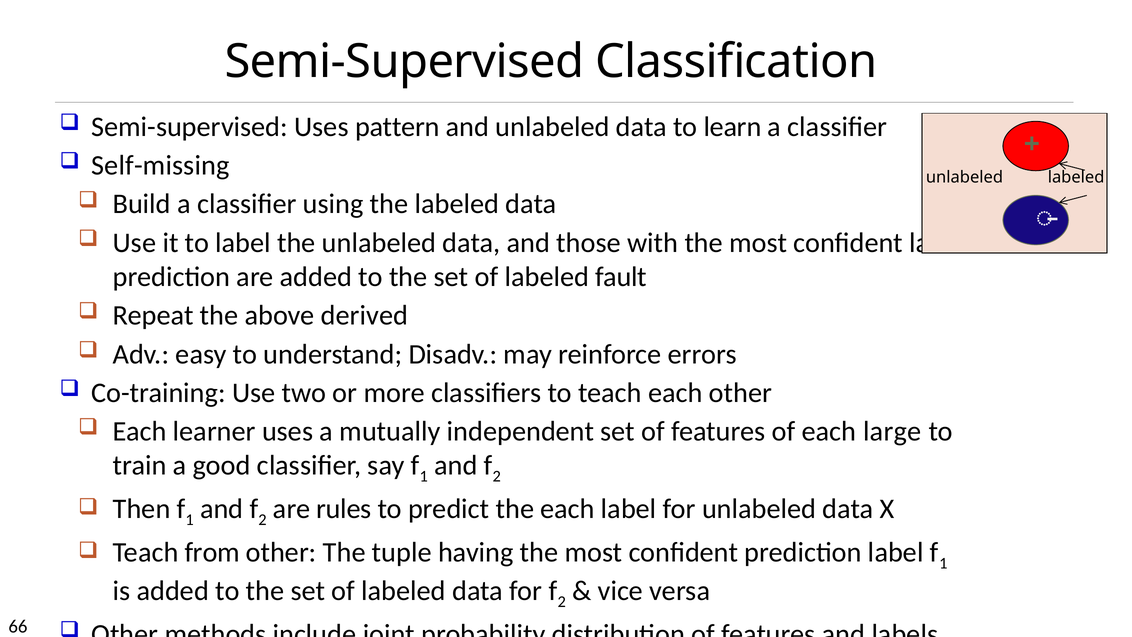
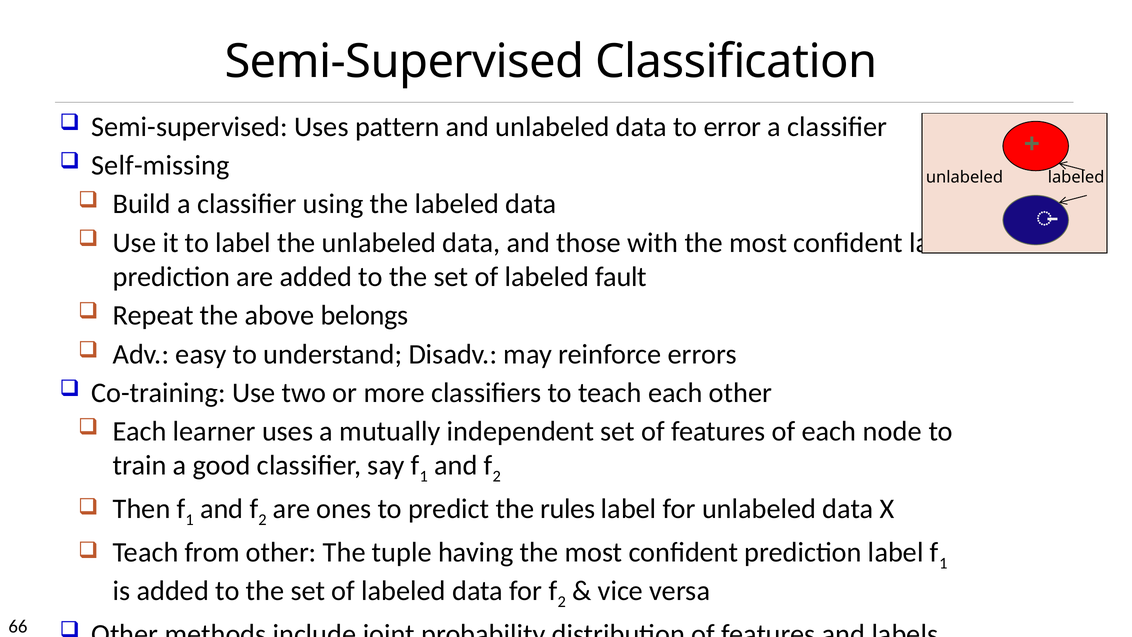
learn: learn -> error (732, 127)
derived: derived -> belongs (365, 315)
large: large -> node (892, 431)
rules: rules -> ones (344, 509)
the each: each -> rules (568, 509)
